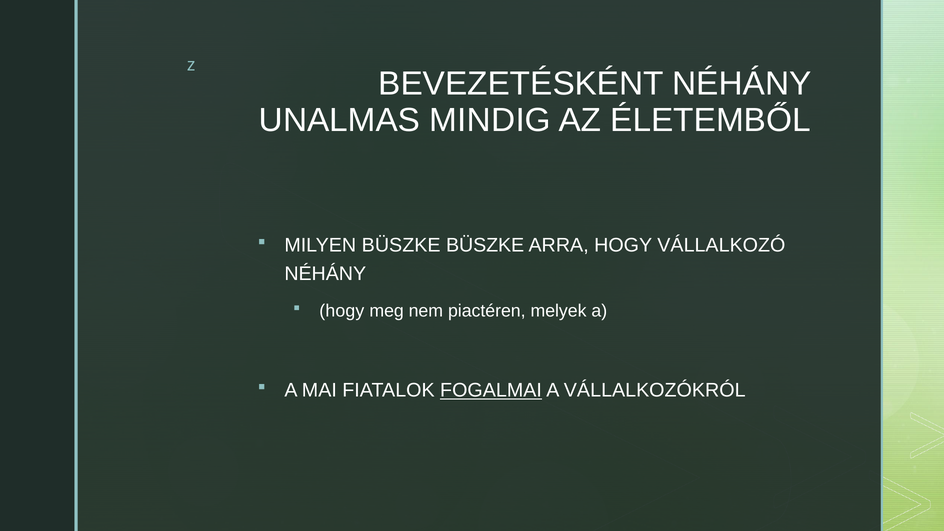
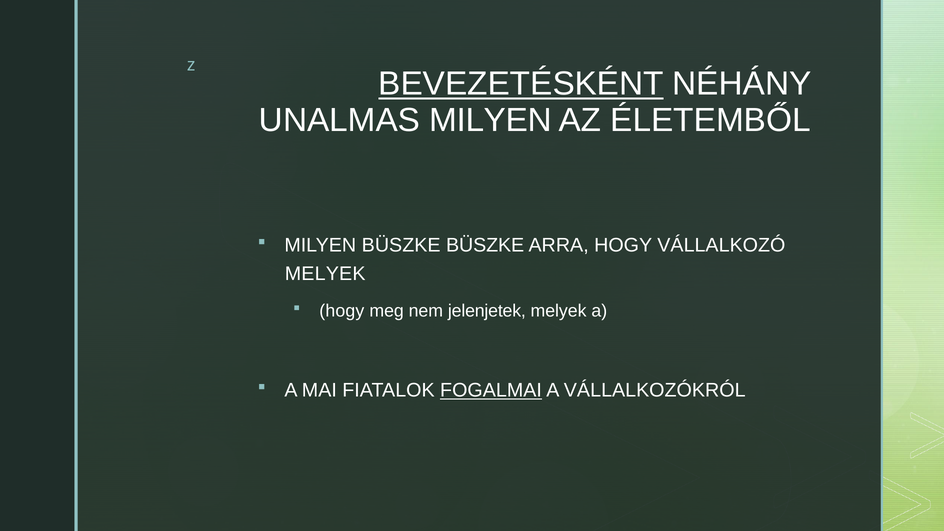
BEVEZETÉSKÉNT underline: none -> present (521, 84)
UNALMAS MINDIG: MINDIG -> MILYEN (490, 120)
NÉHÁNY: NÉHÁNY -> MELYEK (325, 274)
piactéren: piactéren -> jelenjetek (487, 311)
